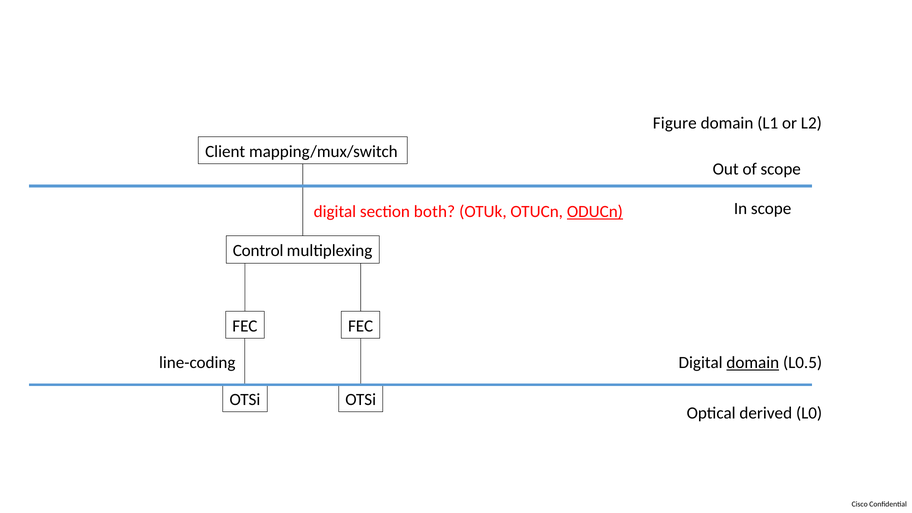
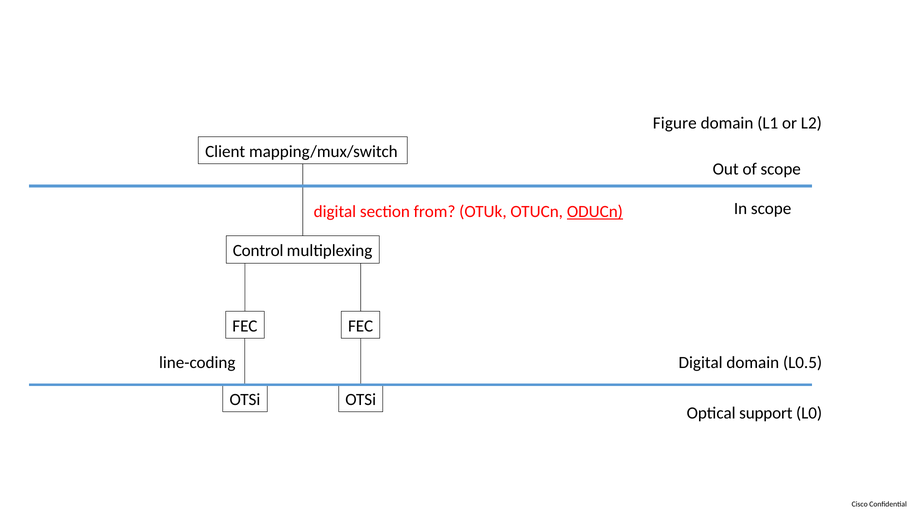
both: both -> from (435, 211)
domain underline: present -> none (753, 363)
derived: derived -> support (766, 413)
